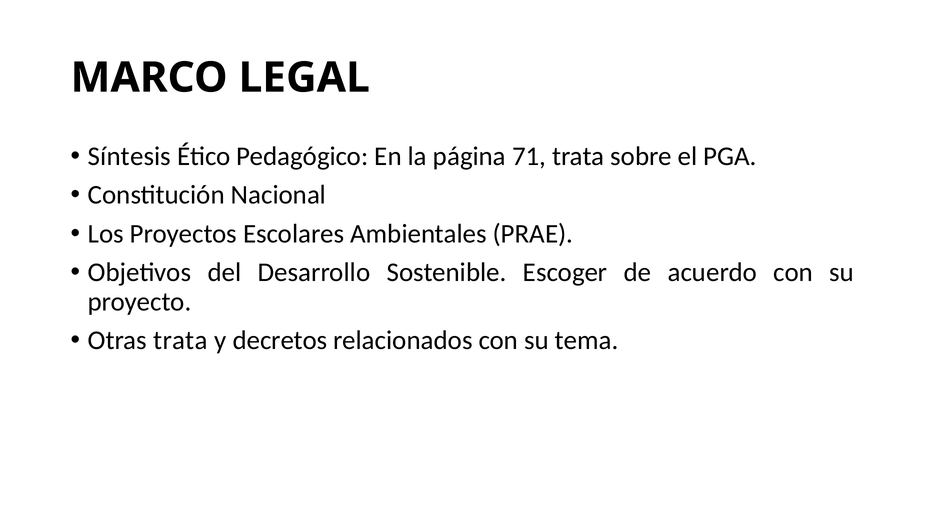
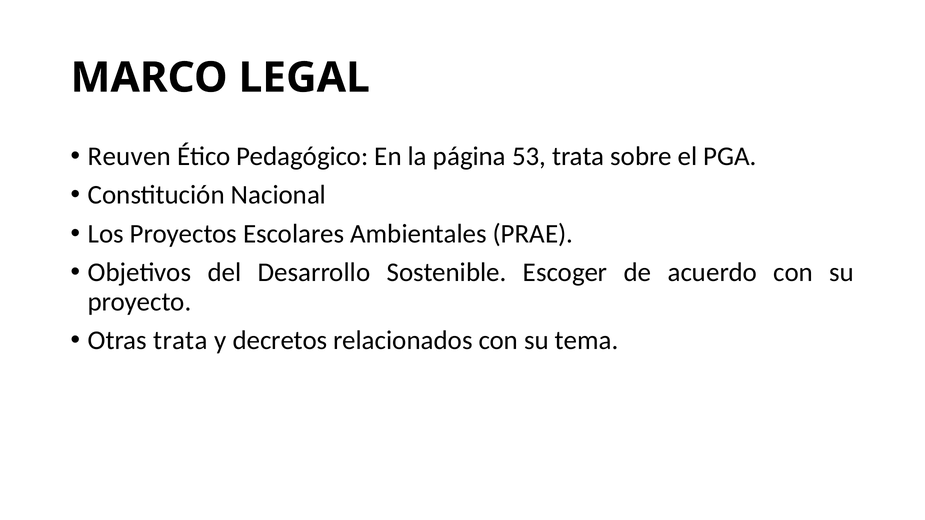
Síntesis: Síntesis -> Reuven (129, 156)
71: 71 -> 53 (529, 156)
